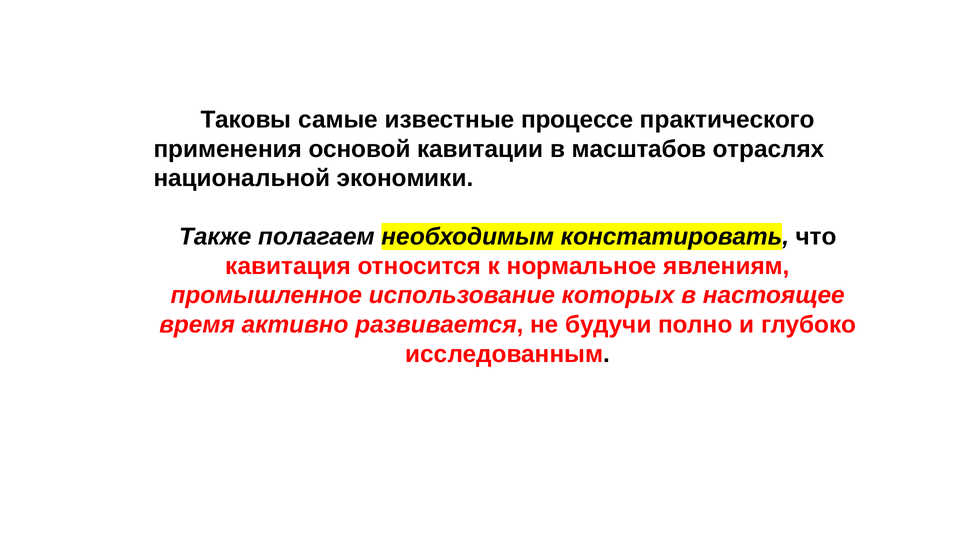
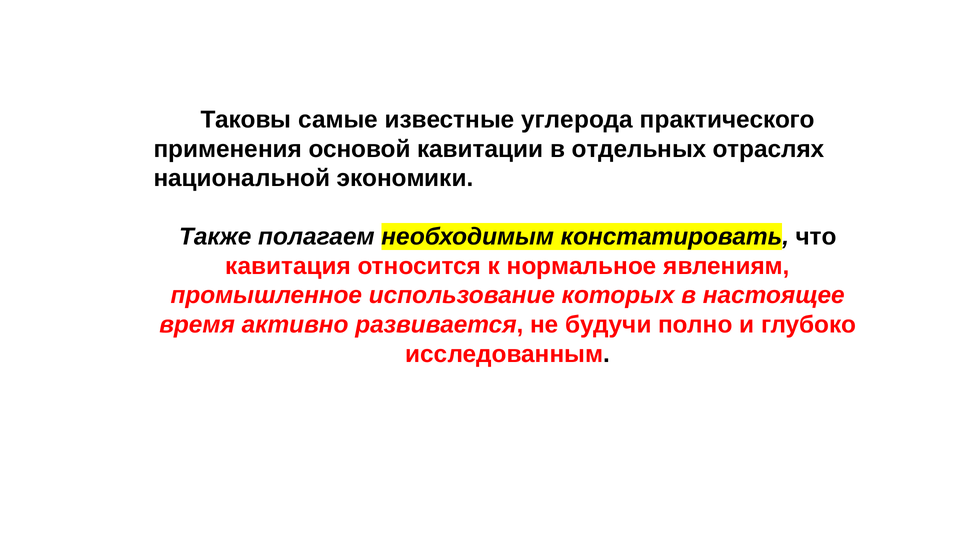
процессе: процессе -> углерода (577, 120)
масштабов: масштабов -> отдельных (639, 149)
